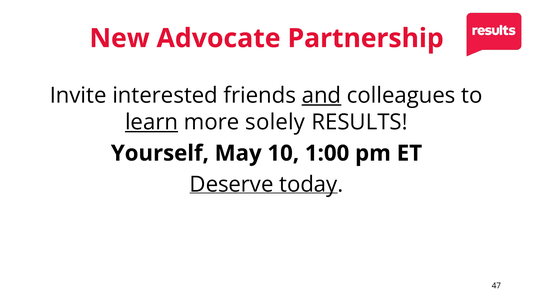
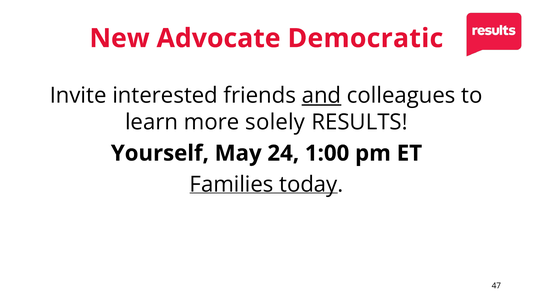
Partnership: Partnership -> Democratic (365, 38)
learn underline: present -> none (152, 122)
10: 10 -> 24 (283, 153)
Deserve: Deserve -> Families (232, 184)
